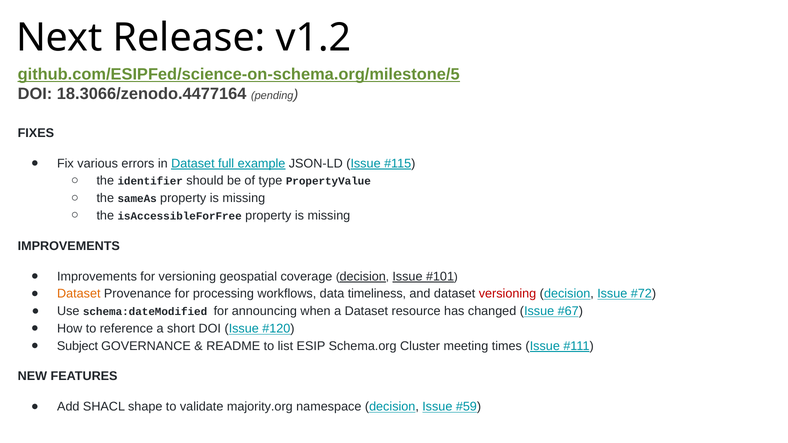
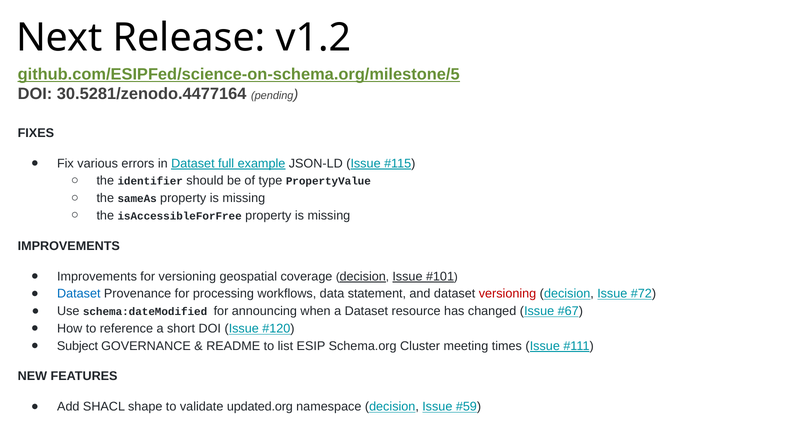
18.3066/zenodo.4477164: 18.3066/zenodo.4477164 -> 30.5281/zenodo.4477164 (152, 94)
Dataset colour: orange -> blue (79, 294)
timeliness: timeliness -> statement (377, 294)
majority.org: majority.org -> updated.org (260, 407)
